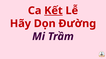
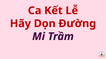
Kết underline: present -> none (53, 11)
